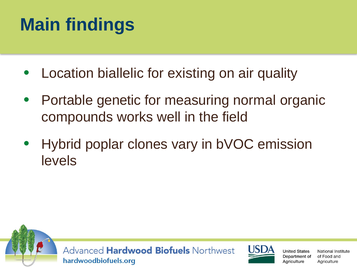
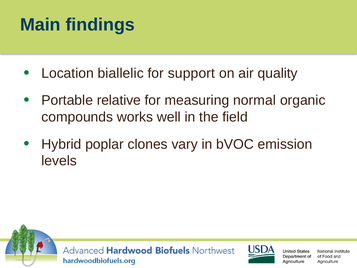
existing: existing -> support (191, 73)
genetic: genetic -> relative (119, 100)
